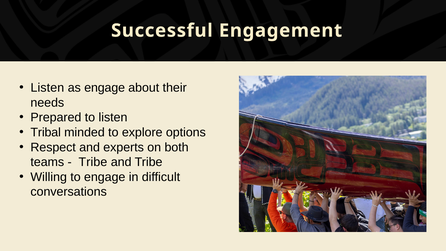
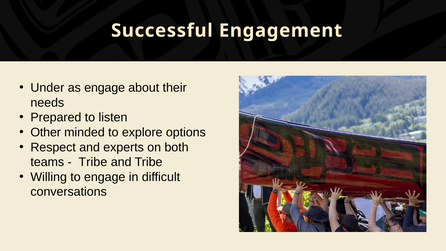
Listen: Listen -> Under (47, 88)
Tribal: Tribal -> Other (46, 132)
